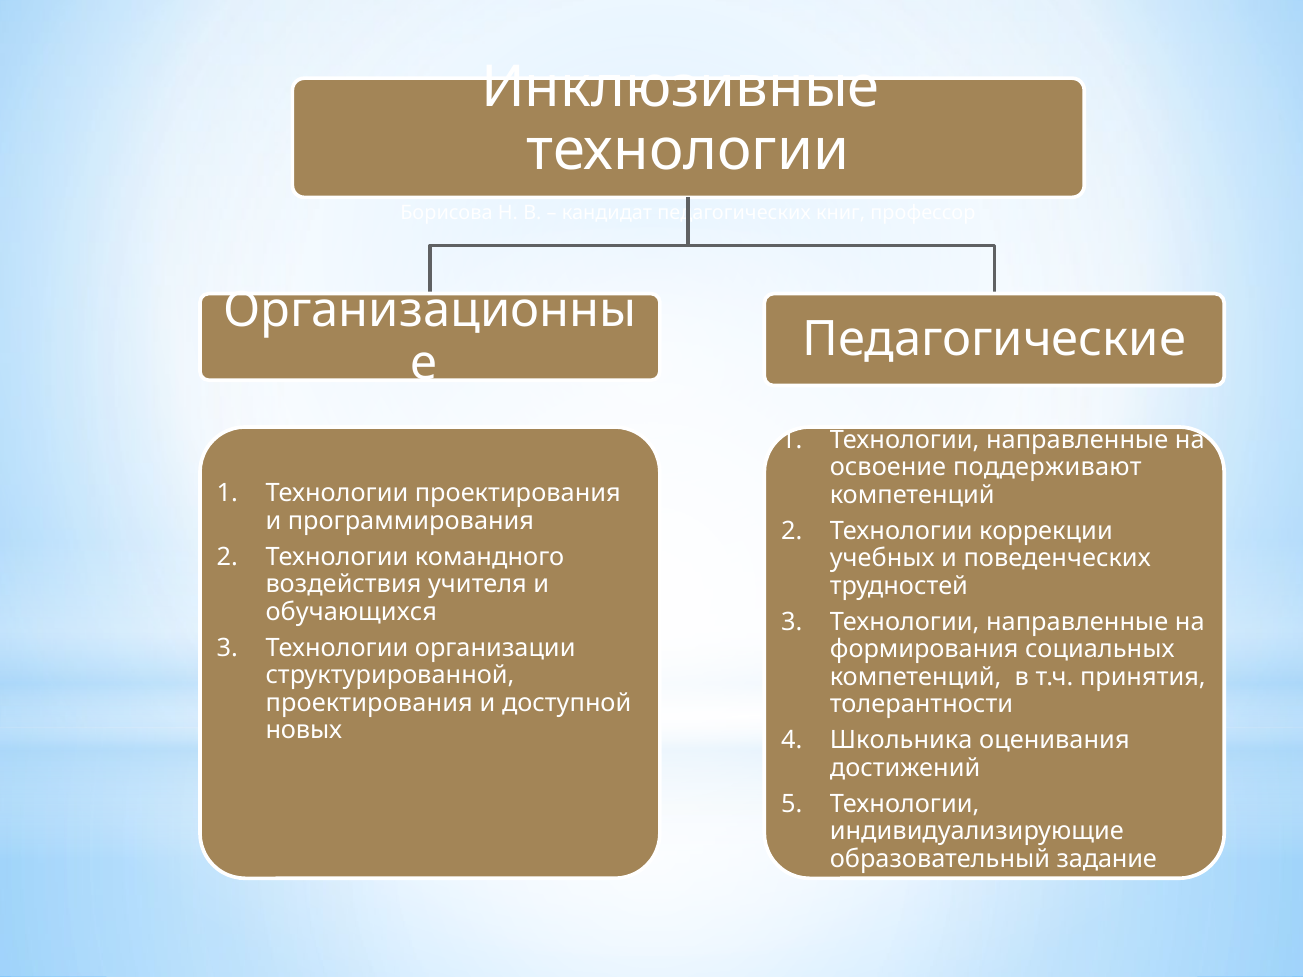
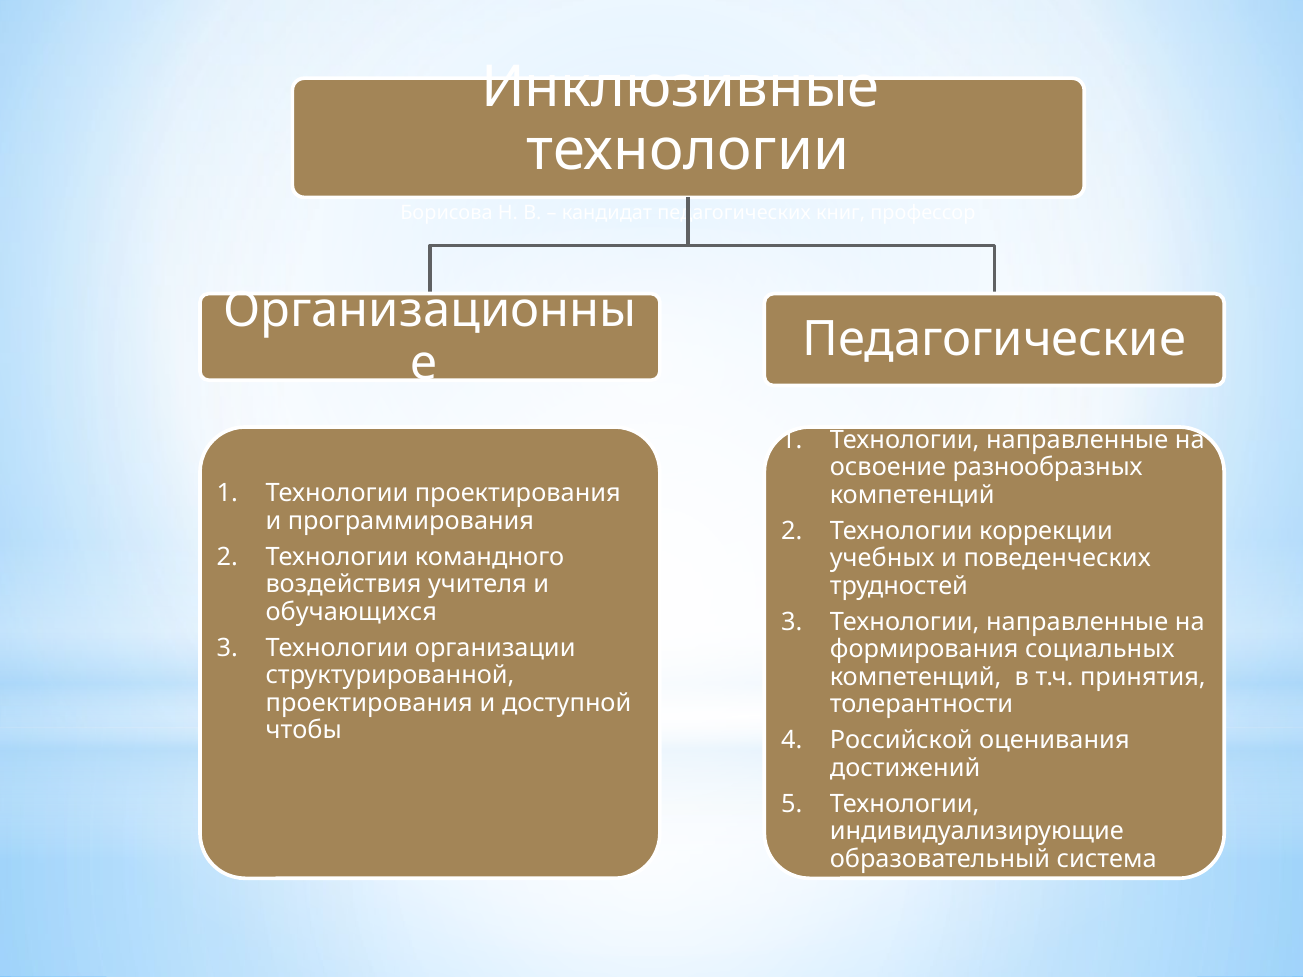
поддерживают: поддерживают -> разнообразных (1048, 468)
новых: новых -> чтобы (304, 730)
Школьника: Школьника -> Российской (901, 741)
задание: задание -> система (1107, 859)
